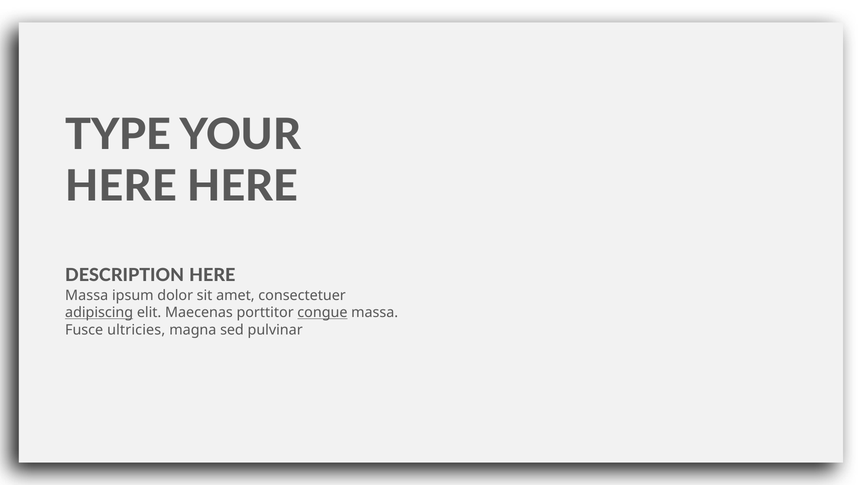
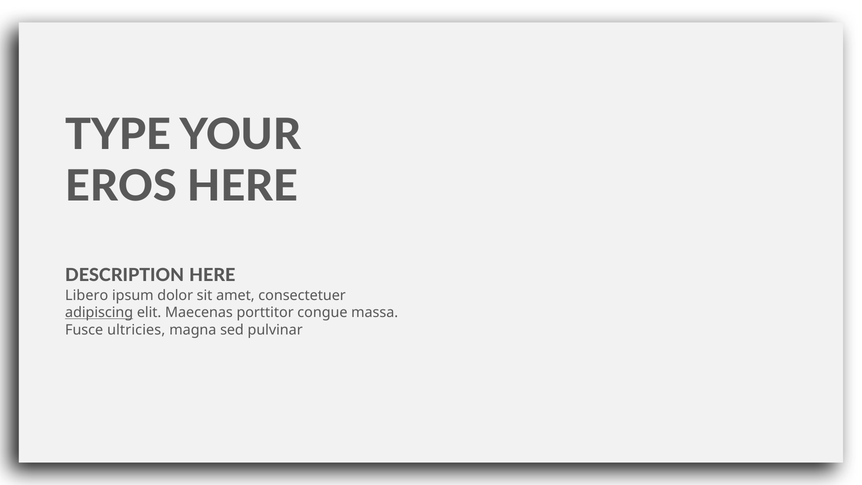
HERE: HERE -> EROS (121, 187)
Massa: Massa -> Libero (87, 295)
congue underline: present -> none (322, 312)
